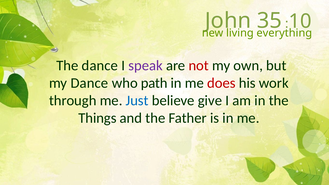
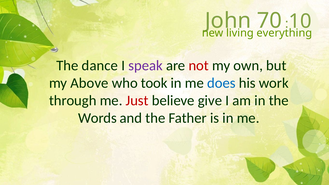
35: 35 -> 70 (269, 21)
my Dance: Dance -> Above (89, 83)
path: path -> took (154, 83)
does colour: red -> blue (221, 83)
Just colour: blue -> red (137, 101)
Things: Things -> Words (97, 118)
